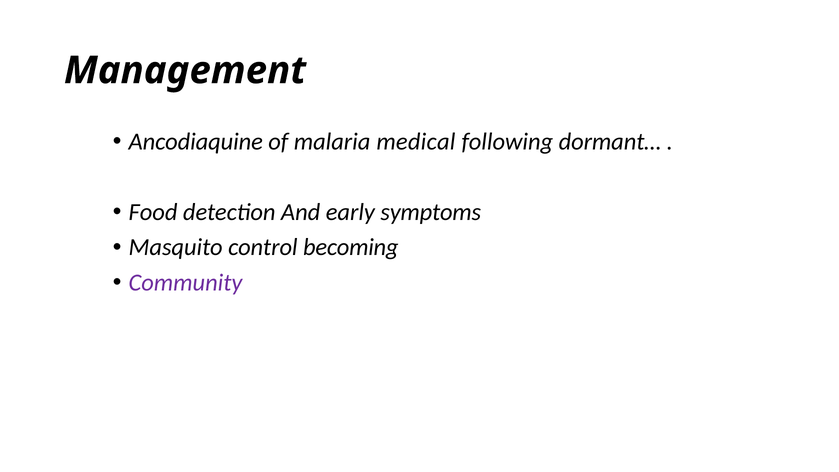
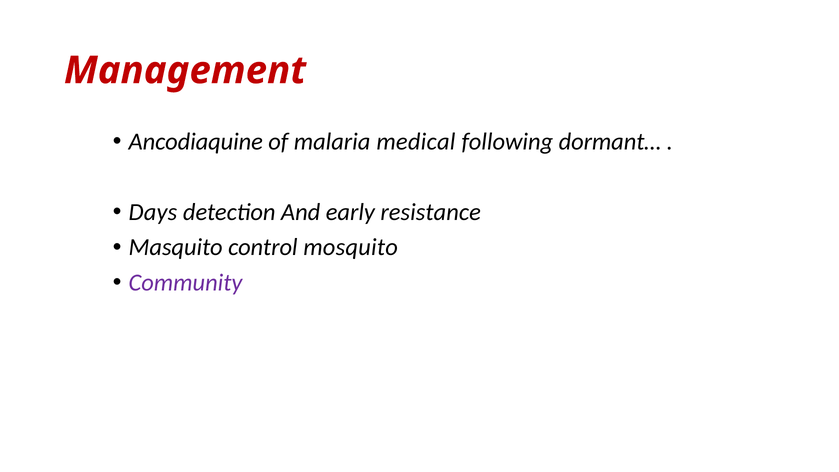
Management colour: black -> red (185, 70)
Food: Food -> Days (153, 212)
symptoms: symptoms -> resistance (431, 212)
becoming: becoming -> mosquito (351, 247)
